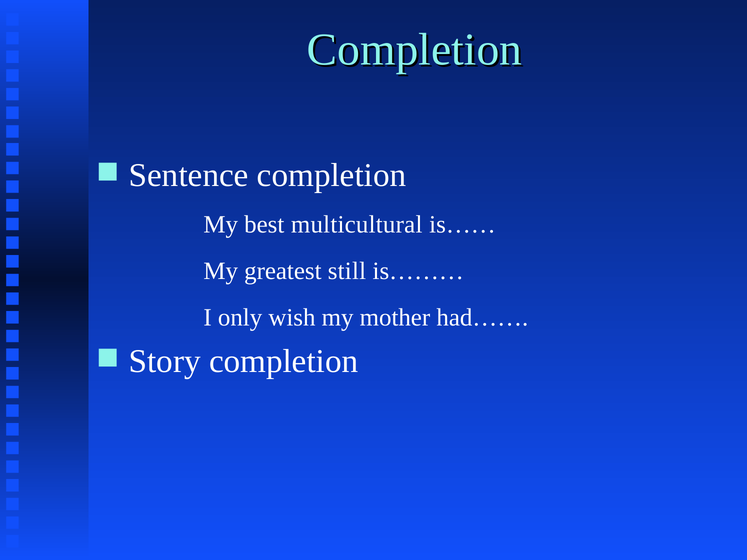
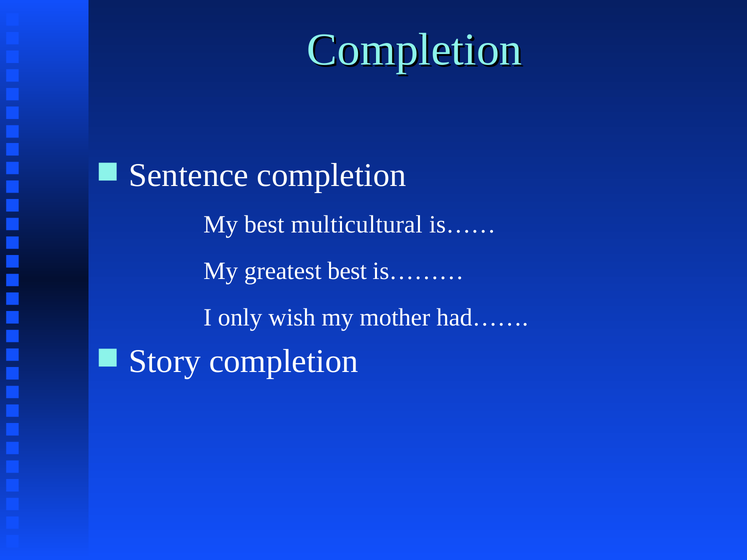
greatest still: still -> best (347, 271)
